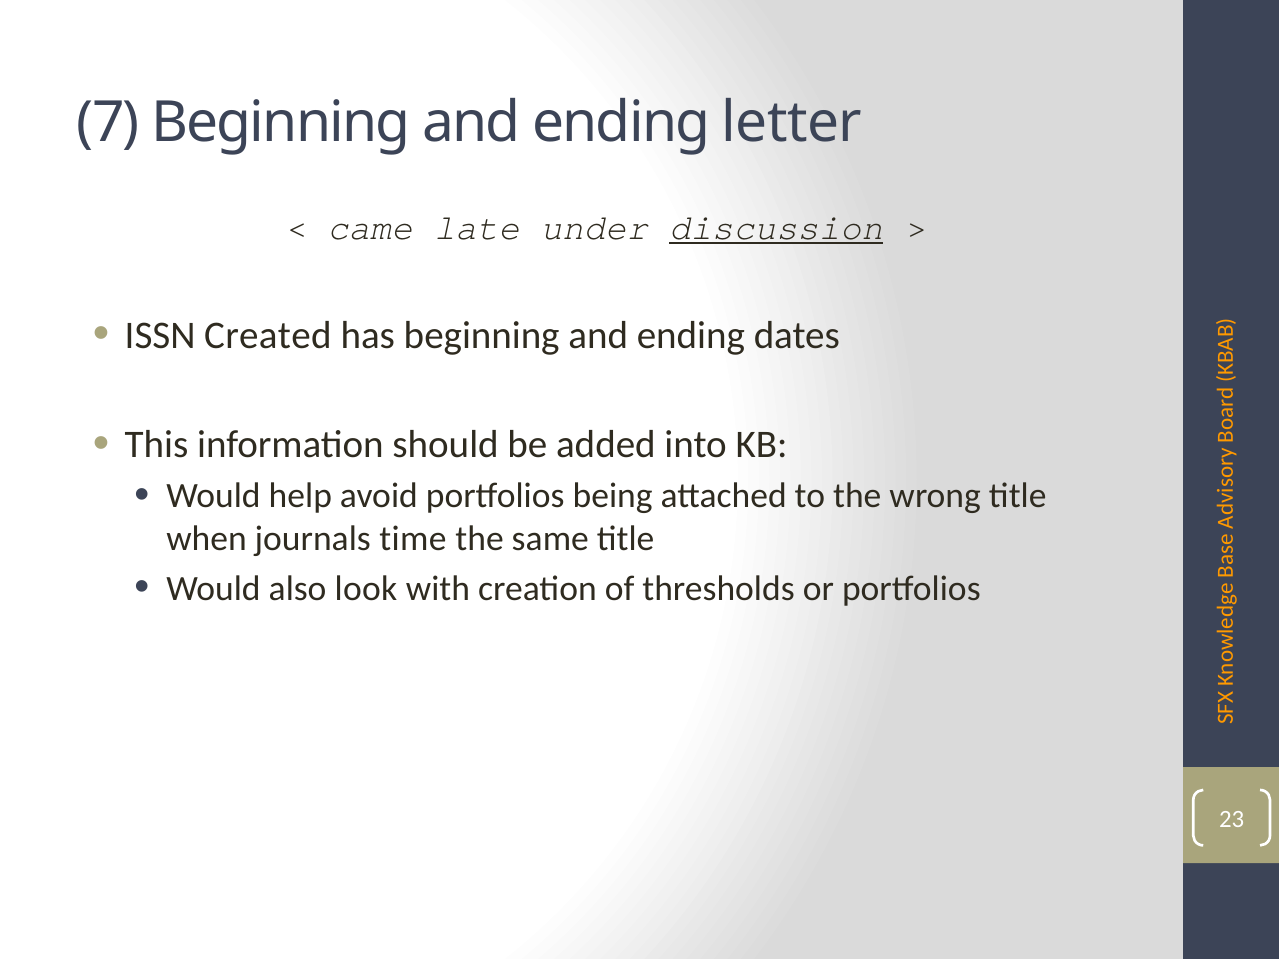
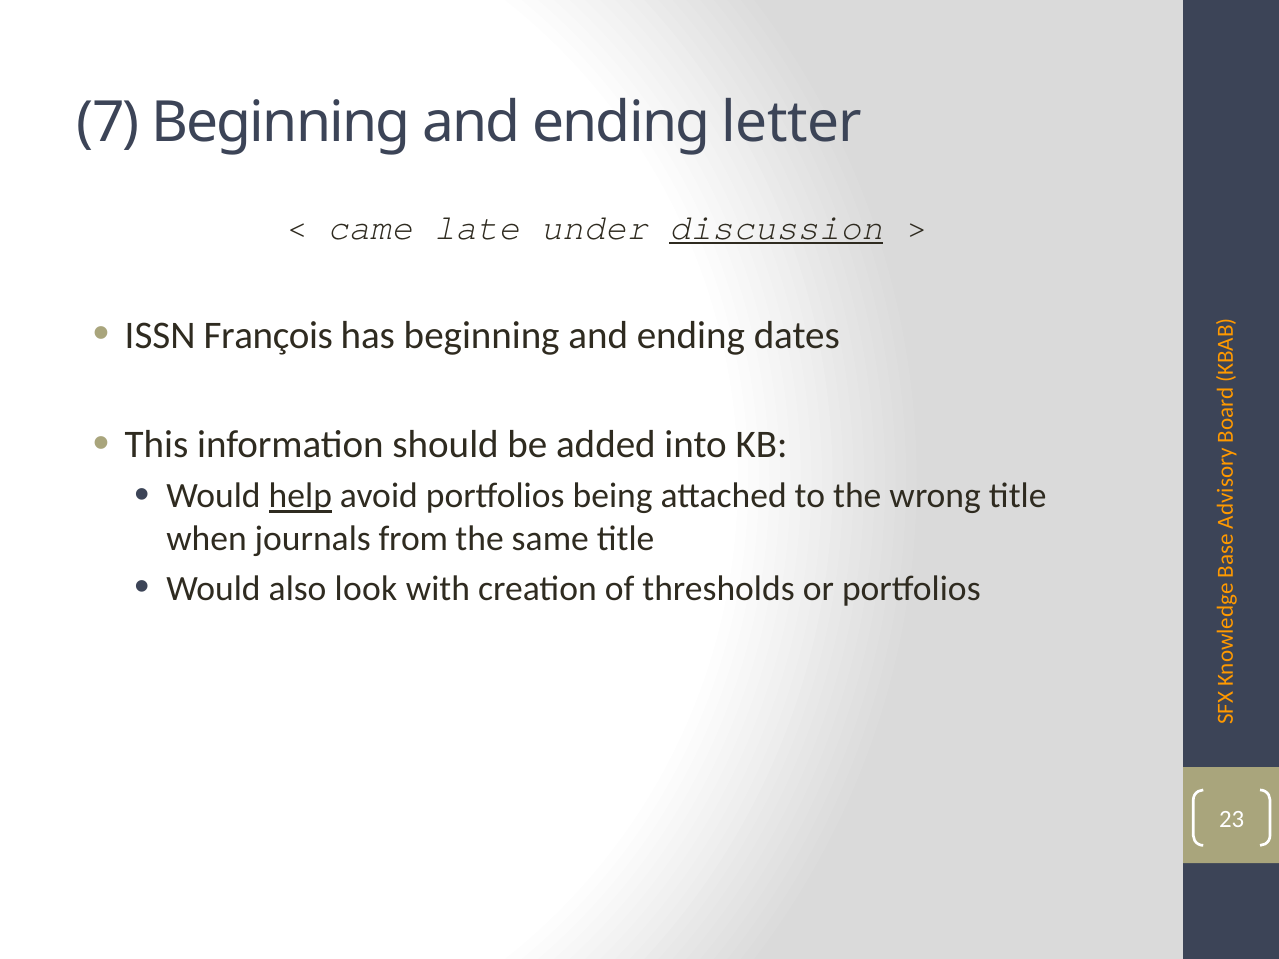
Created: Created -> François (268, 335)
help underline: none -> present (300, 496)
time: time -> from (413, 539)
